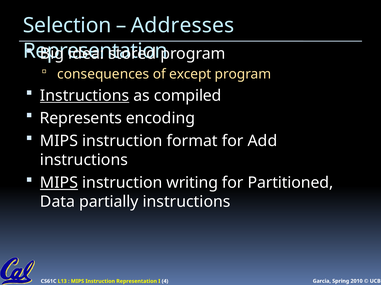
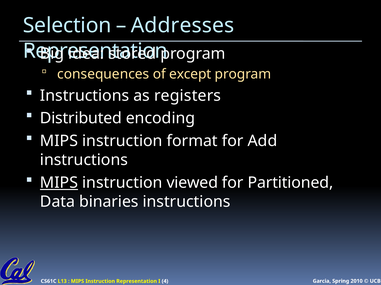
Instructions underline: present -> none (85, 96)
compiled: compiled -> registers (188, 96)
Represents: Represents -> Distributed (81, 119)
writing: writing -> viewed (192, 183)
partially: partially -> binaries (109, 202)
